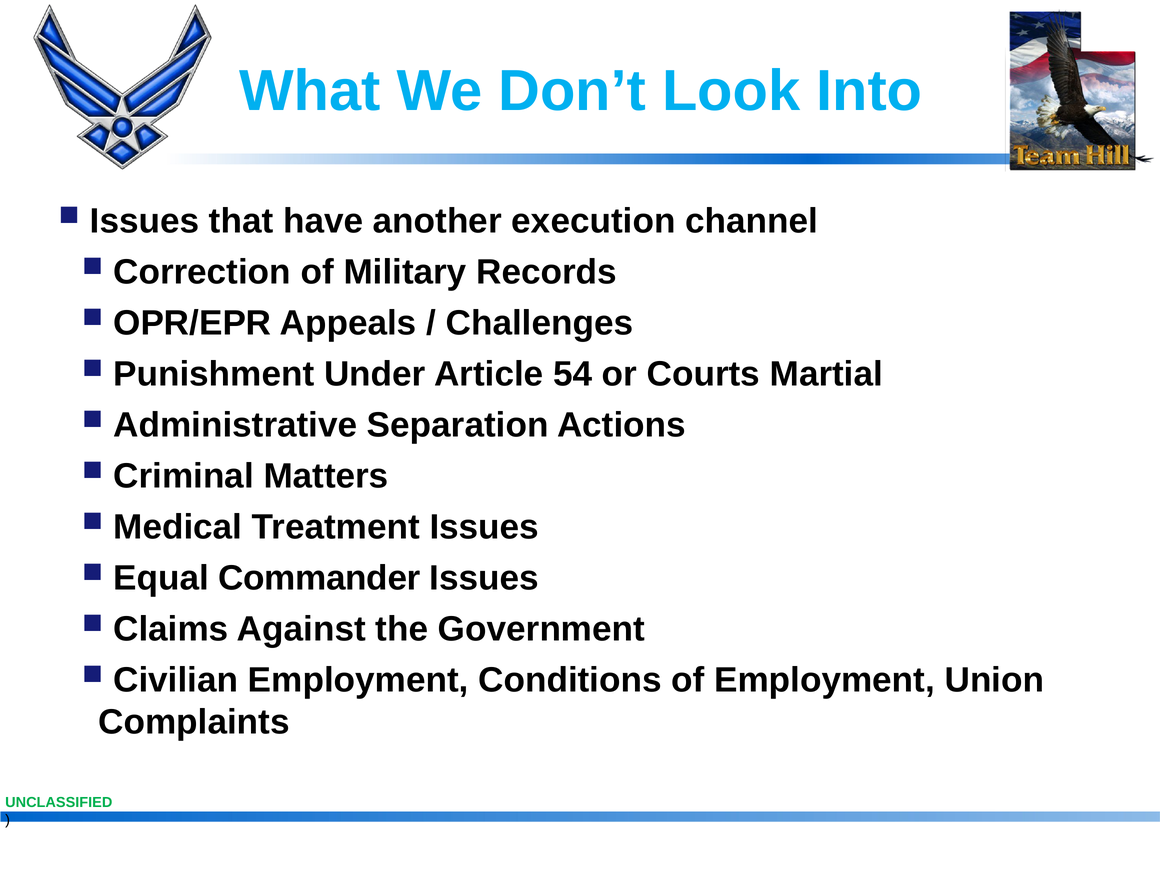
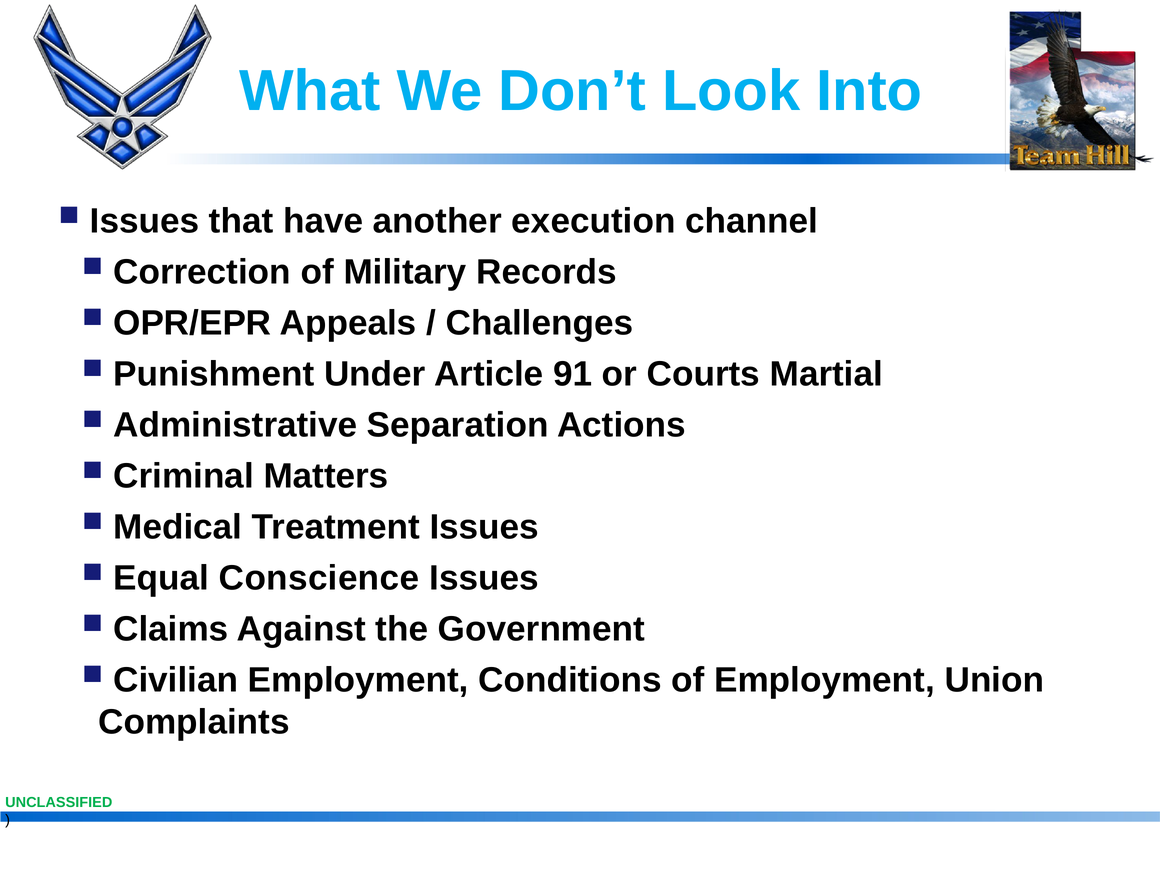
54: 54 -> 91 (573, 374)
Commander: Commander -> Conscience (319, 578)
